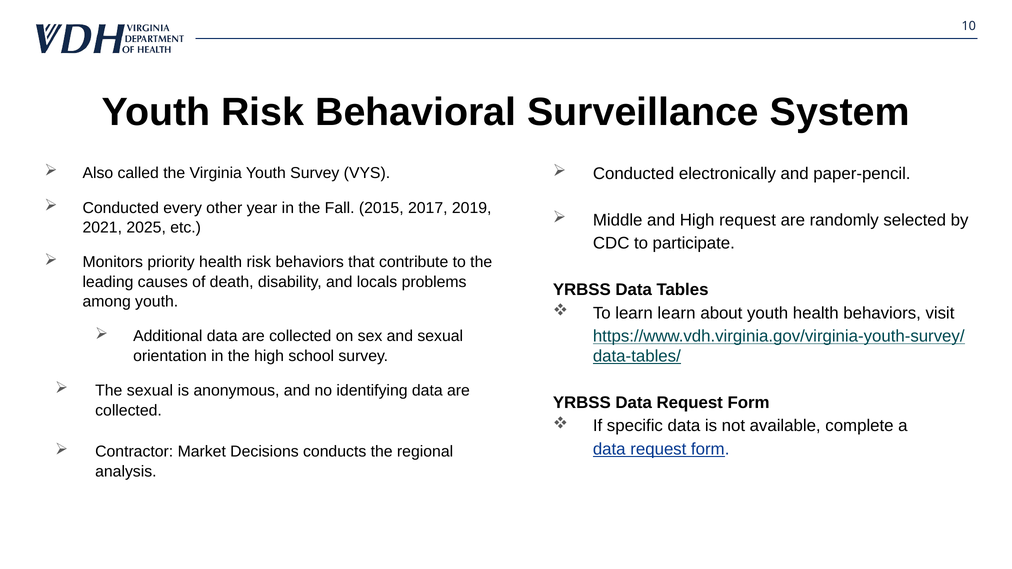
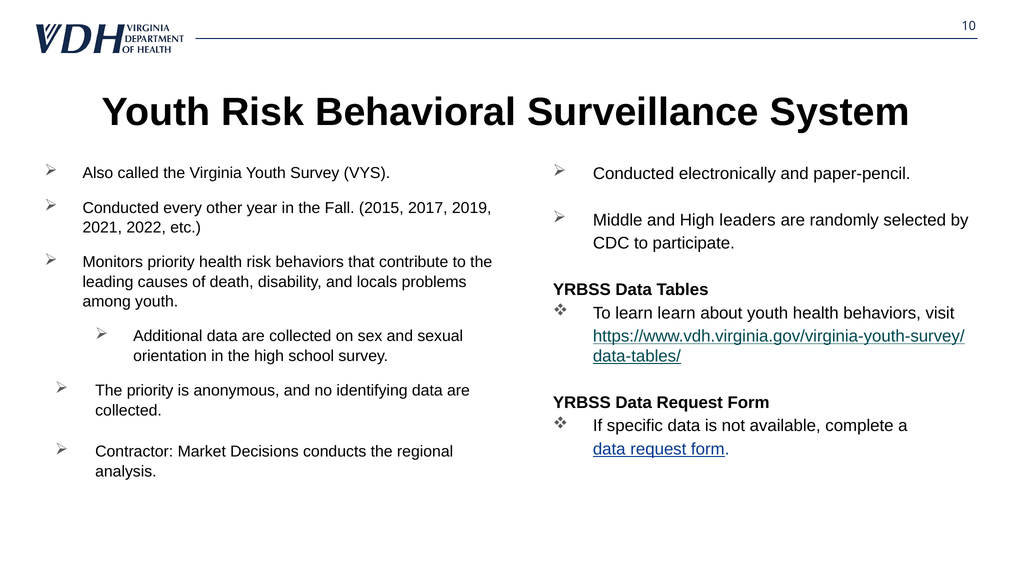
High request: request -> leaders (747, 220)
2025: 2025 -> 2022 (146, 228)
The sexual: sexual -> priority (150, 391)
